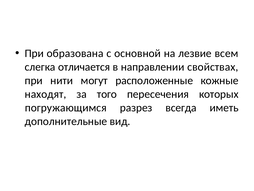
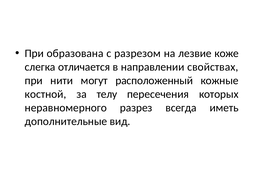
основной: основной -> разрезом (138, 53)
всем: всем -> коже (227, 53)
расположенные: расположенные -> расположенный (154, 80)
находят: находят -> костной (46, 94)
того: того -> телу (107, 94)
погружающимся: погружающимся -> неравномерного (66, 107)
